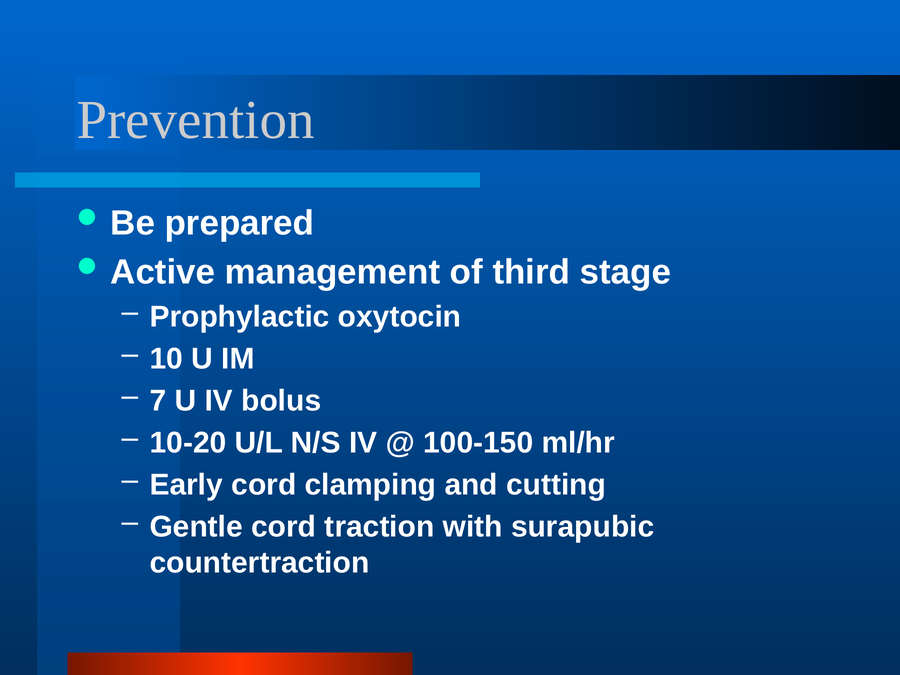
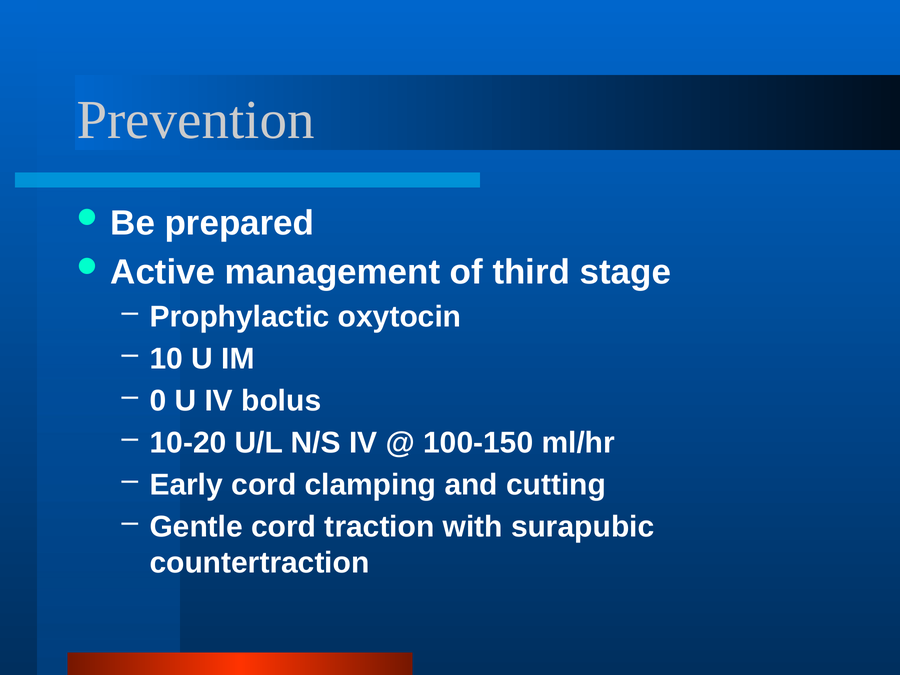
7: 7 -> 0 (158, 401)
